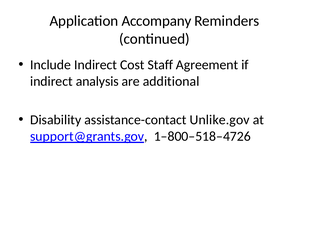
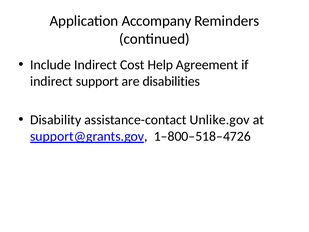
Staff: Staff -> Help (160, 65)
analysis: analysis -> support (97, 81)
additional: additional -> disabilities (171, 81)
